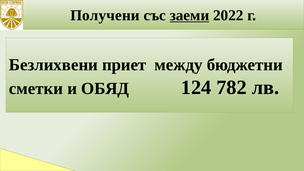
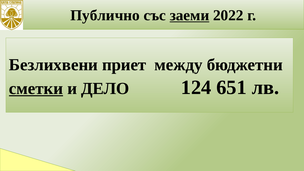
Получени: Получени -> Публично (105, 15)
сметки underline: none -> present (36, 89)
ОБЯД: ОБЯД -> ДЕЛО (105, 89)
782: 782 -> 651 (232, 87)
